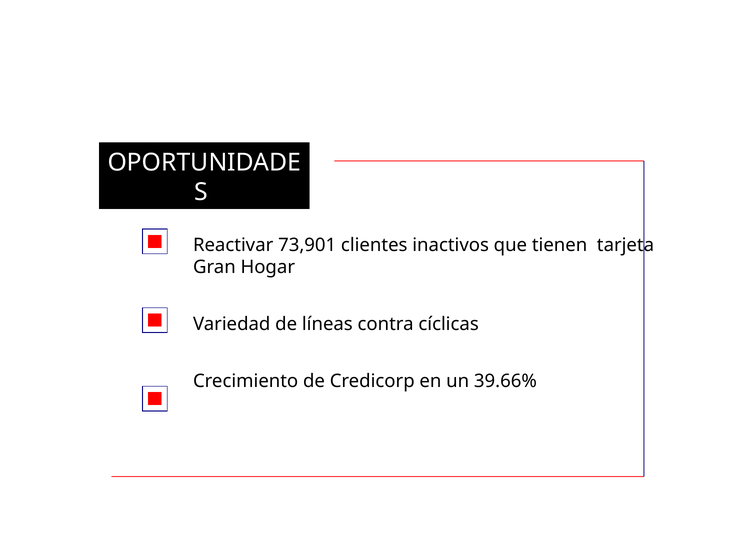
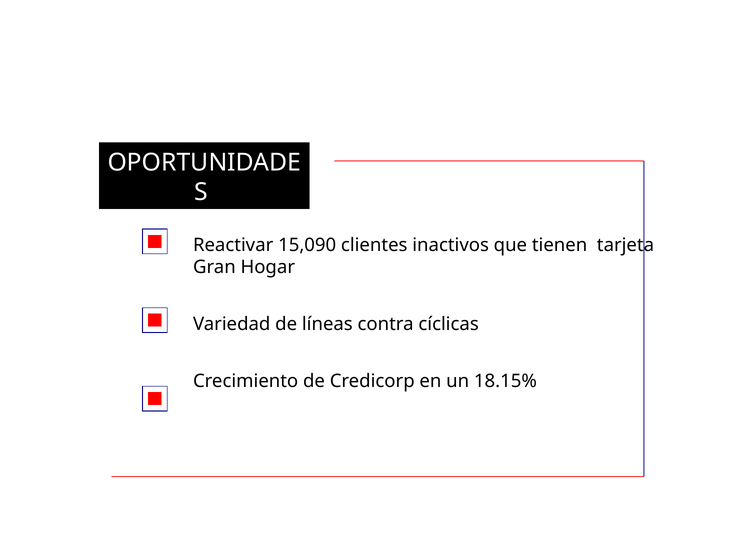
73,901: 73,901 -> 15,090 (307, 245)
39.66%: 39.66% -> 18.15% (505, 381)
